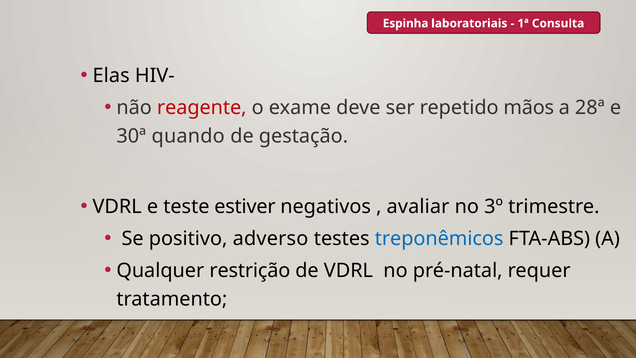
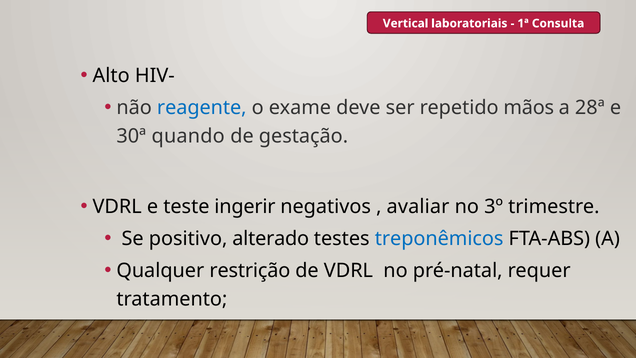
Espinha: Espinha -> Vertical (406, 23)
Elas: Elas -> Alto (111, 76)
reagente colour: red -> blue (202, 108)
estiver: estiver -> ingerir (245, 207)
adverso: adverso -> alterado (271, 239)
